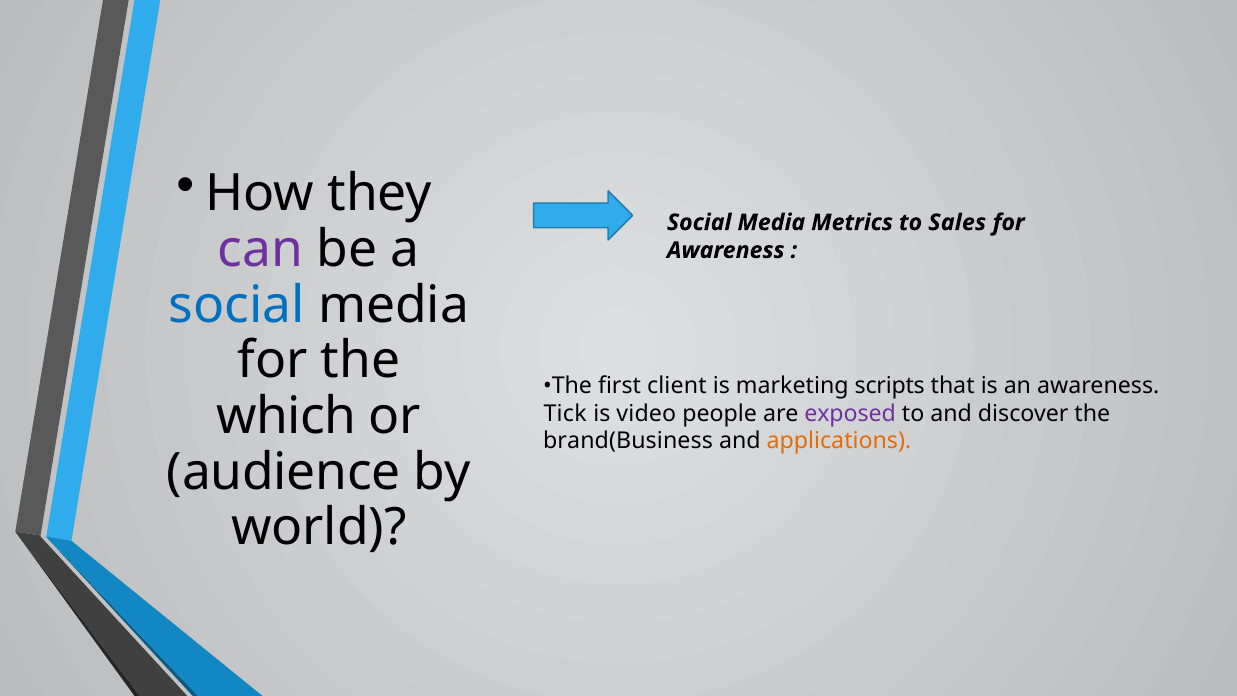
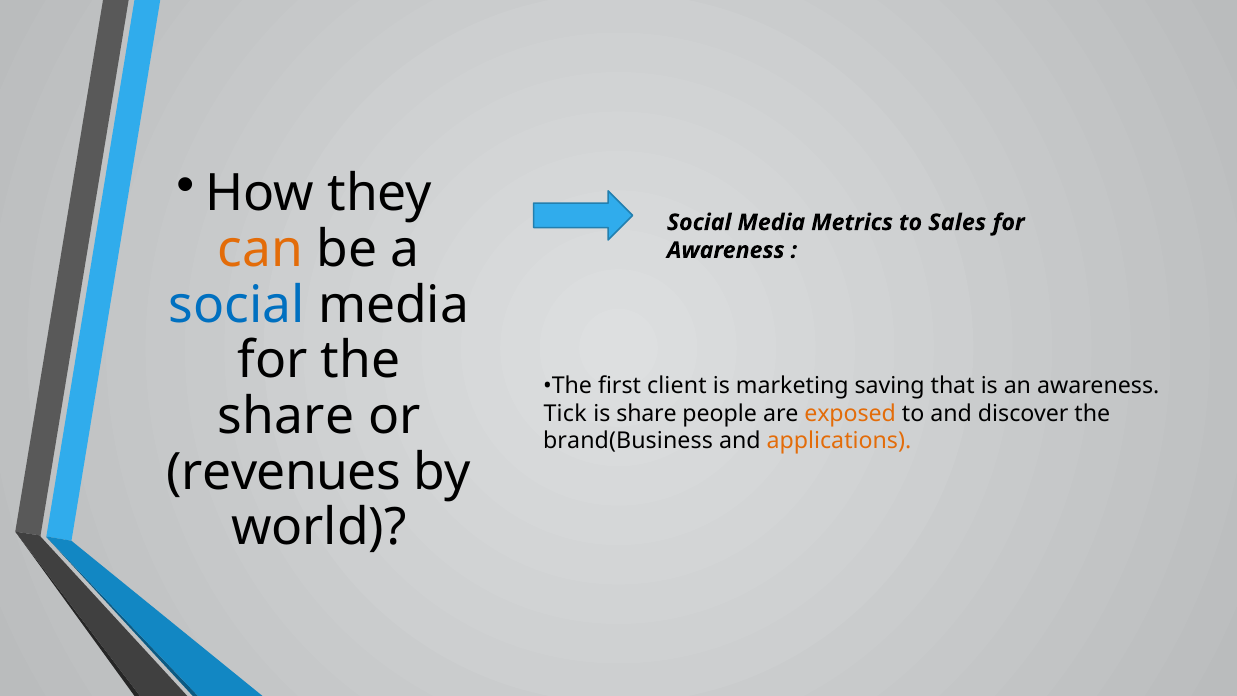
can colour: purple -> orange (261, 249)
scripts: scripts -> saving (890, 385)
which: which -> share (286, 416)
is video: video -> share (647, 413)
exposed colour: purple -> orange (850, 413)
audience: audience -> revenues (284, 472)
